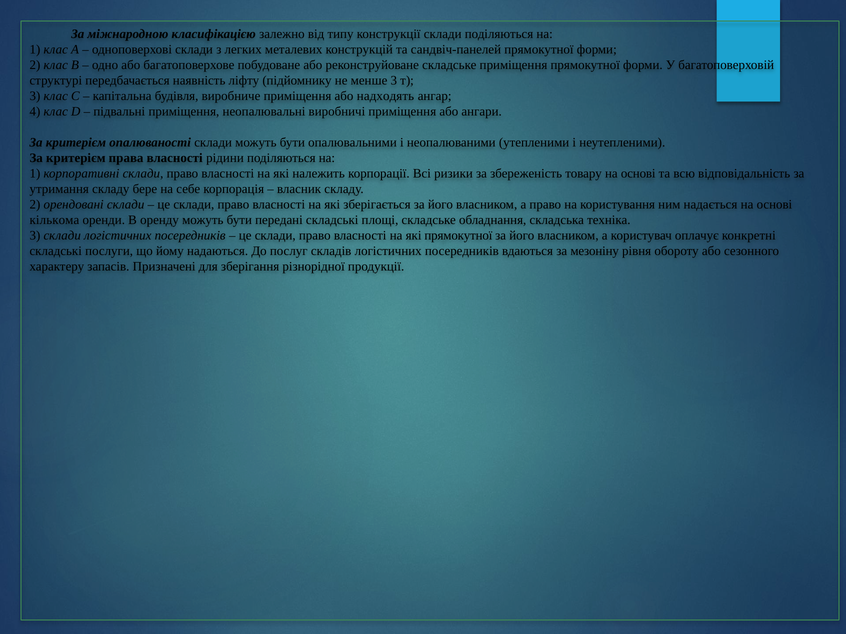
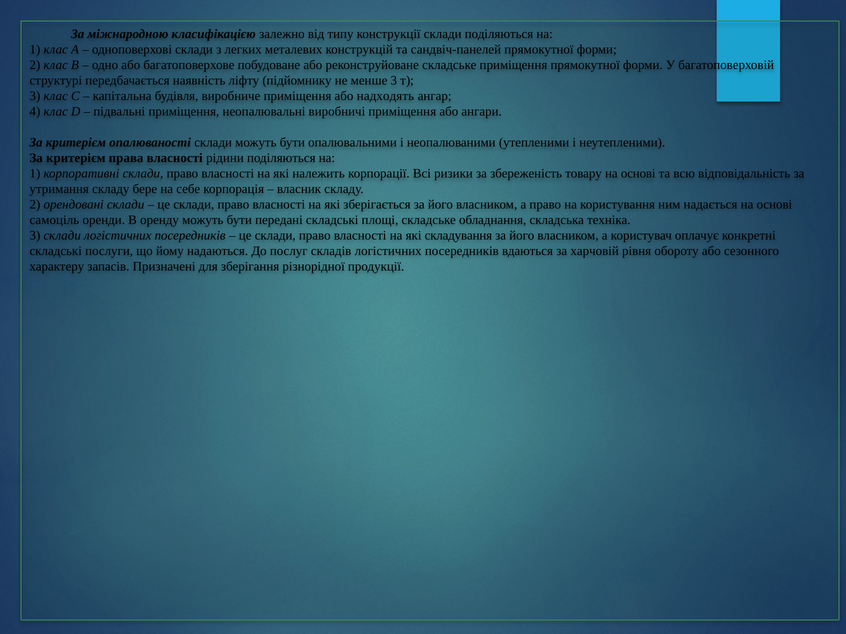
кількома: кількома -> самоціль (54, 220)
які прямокутної: прямокутної -> складування (458, 236)
мезоніну: мезоніну -> харчовій (595, 251)
